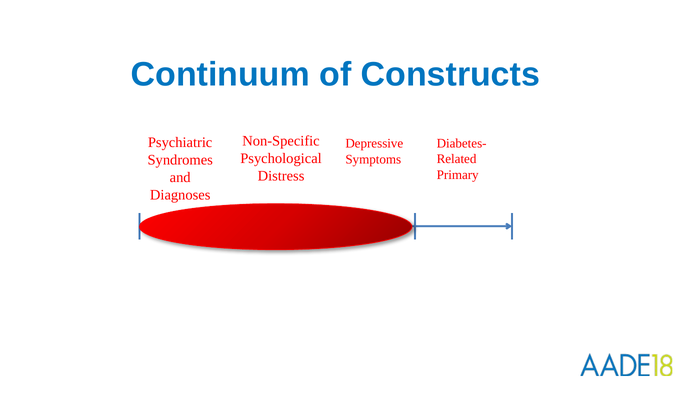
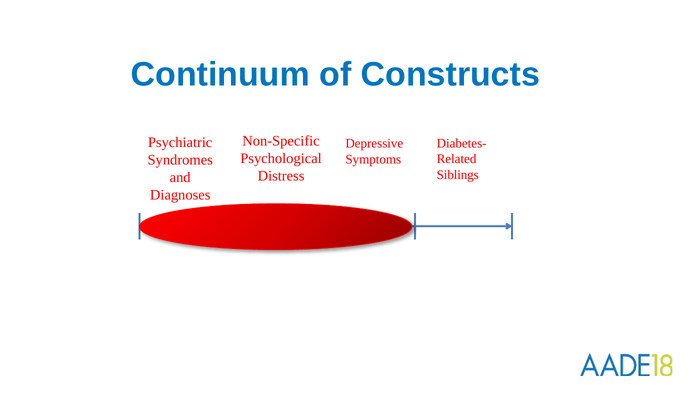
Primary: Primary -> Siblings (458, 175)
